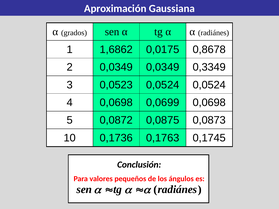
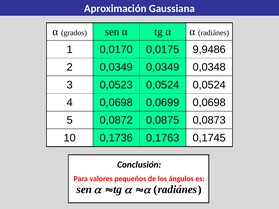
1,6862: 1,6862 -> 0,0170 (116, 50)
0,8678: 0,8678 -> 9,9486 (209, 50)
0,3349: 0,3349 -> 0,0348 (209, 67)
